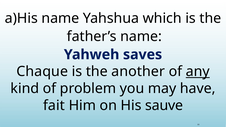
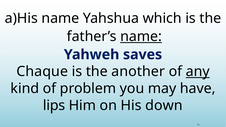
name underline: none -> present (141, 36)
fait: fait -> lips (54, 105)
sauve: sauve -> down (164, 105)
